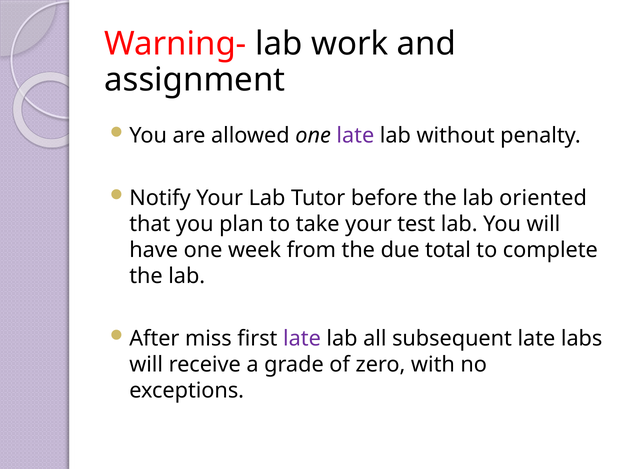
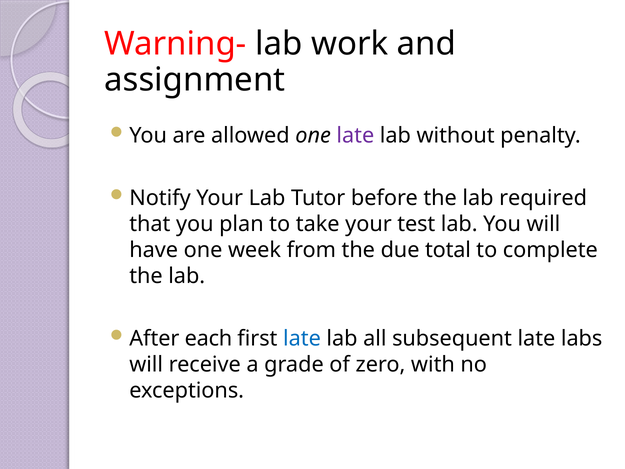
oriented: oriented -> required (543, 198)
miss: miss -> each (208, 338)
late colour: purple -> blue (302, 338)
